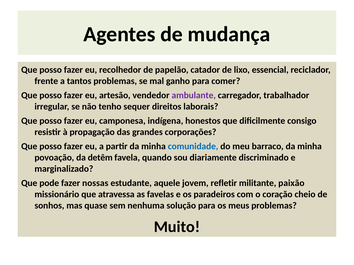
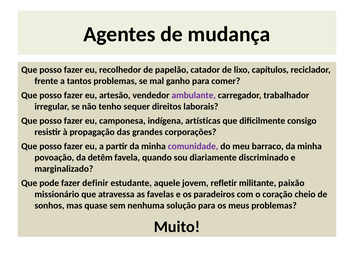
essencial: essencial -> capítulos (270, 70)
honestos: honestos -> artísticas (203, 121)
comunidade colour: blue -> purple (193, 147)
nossas: nossas -> definir (95, 183)
